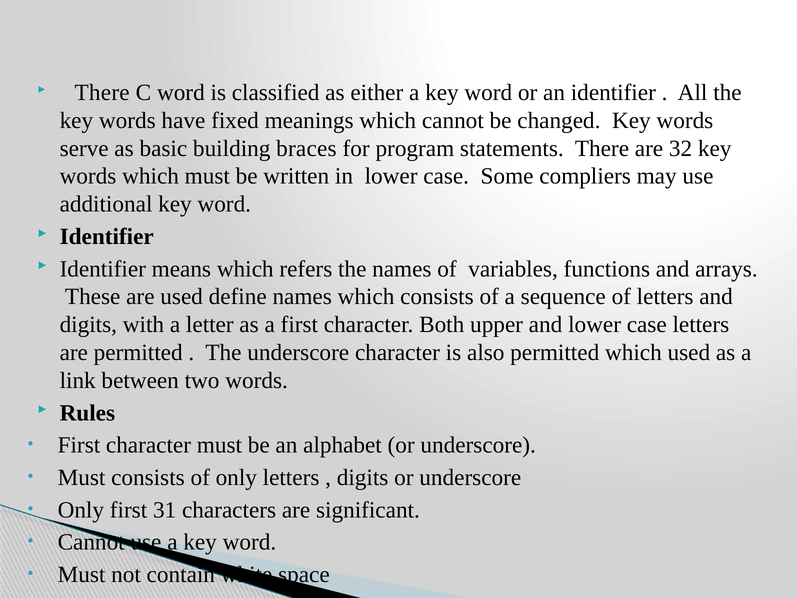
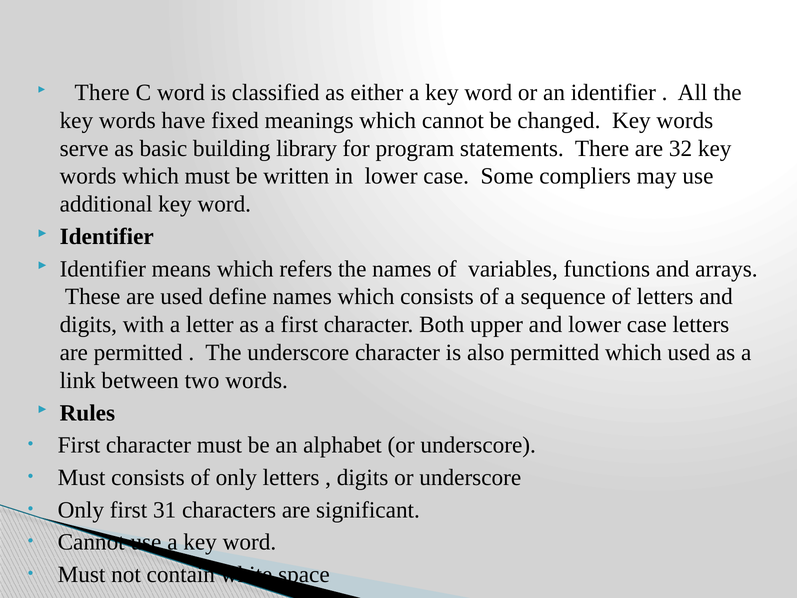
braces: braces -> library (307, 148)
